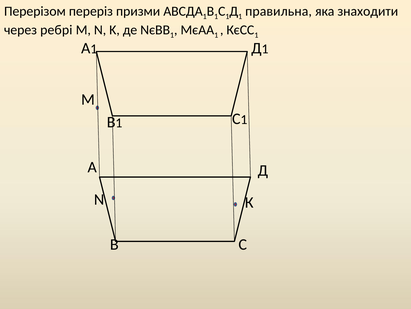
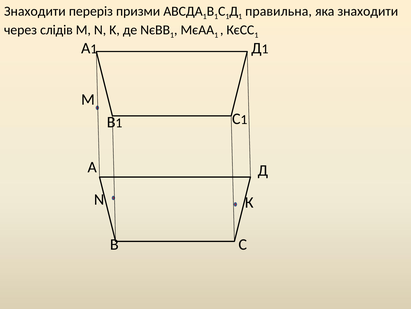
Перерізом: Перерізом -> Знаходити (35, 11)
ребрі: ребрі -> слідів (56, 30)
